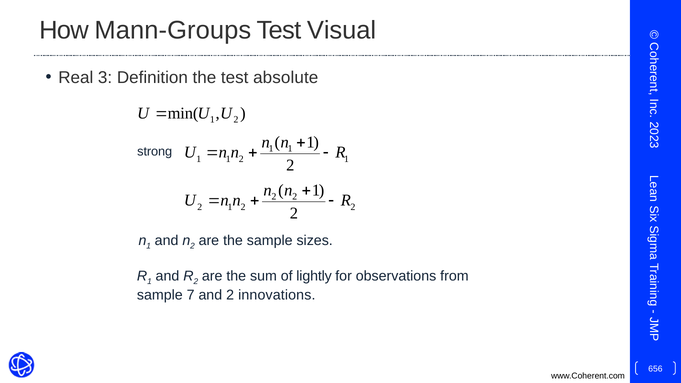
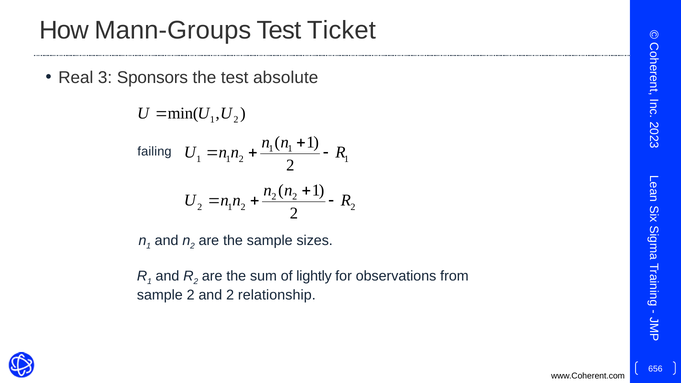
Visual: Visual -> Ticket (341, 30)
Definition: Definition -> Sponsors (152, 78)
strong: strong -> failing (155, 152)
sample 7: 7 -> 2 (191, 295)
innovations: innovations -> relationship (277, 295)
